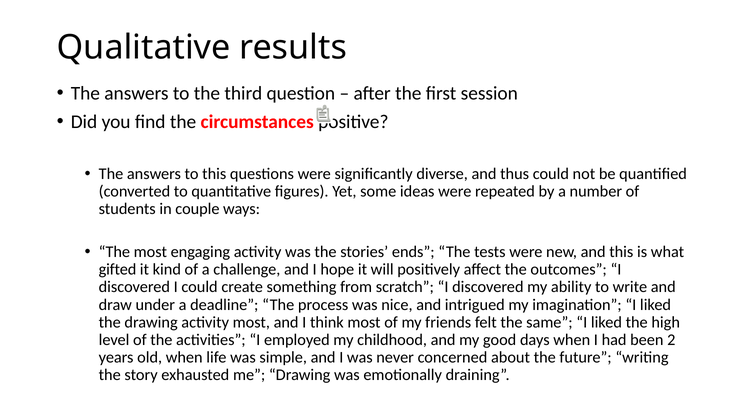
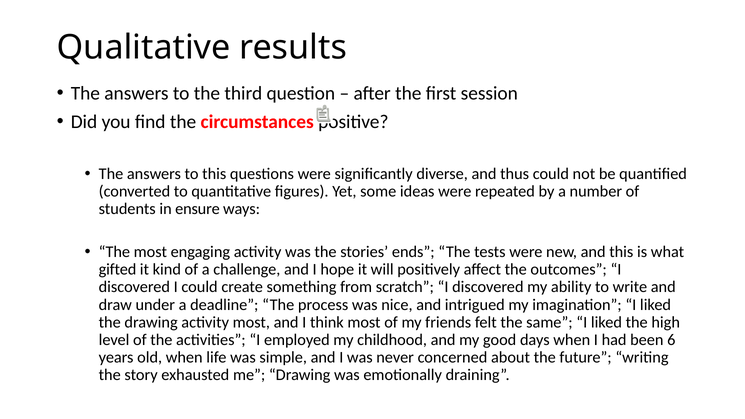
couple: couple -> ensure (197, 209)
2: 2 -> 6 (671, 340)
